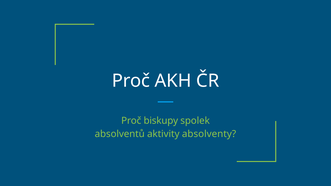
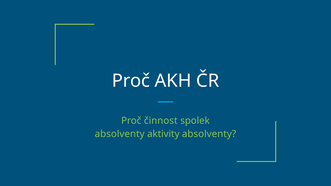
biskupy: biskupy -> činnost (161, 121)
absolventů: absolventů -> absolventy (120, 134)
